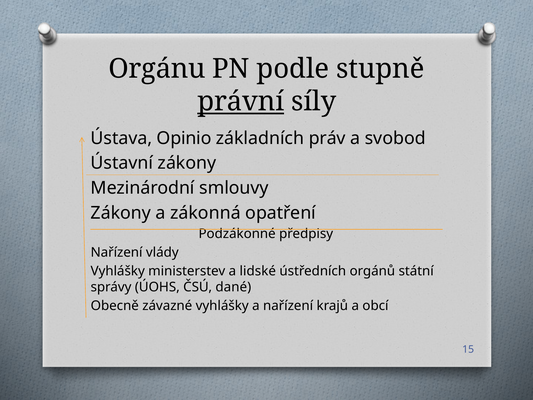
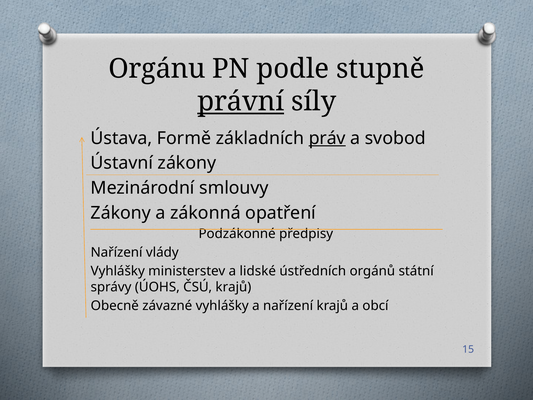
Opinio: Opinio -> Formě (184, 138)
práv underline: none -> present (327, 138)
ČSÚ dané: dané -> krajů (233, 287)
